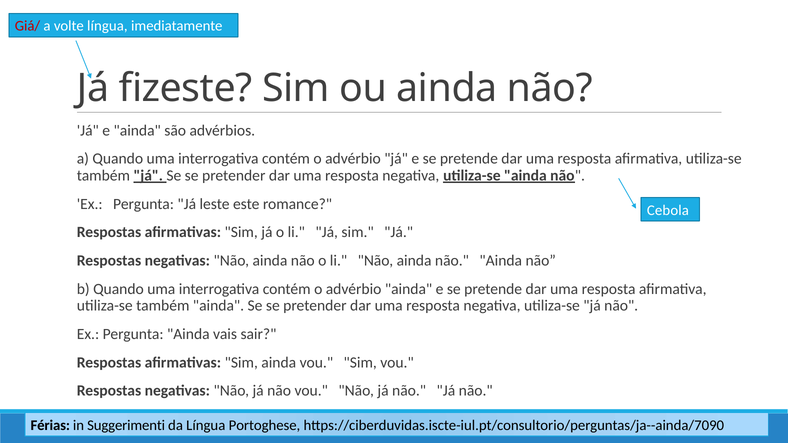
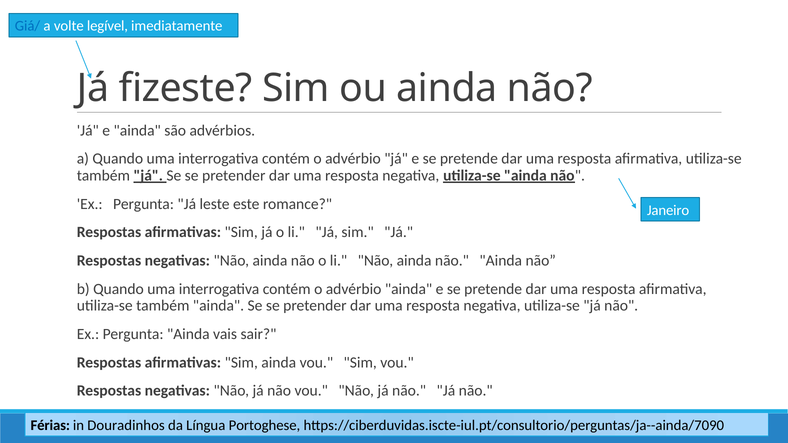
Giá/ colour: red -> blue (27, 26)
volte língua: língua -> legível (107, 26)
Cebola: Cebola -> Janeiro (668, 211)
Suggerimenti: Suggerimenti -> Douradinhos (126, 426)
